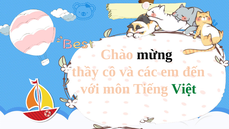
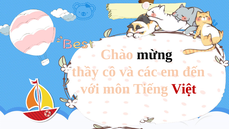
Việt colour: green -> red (184, 89)
